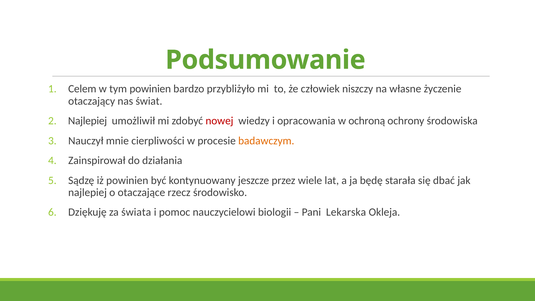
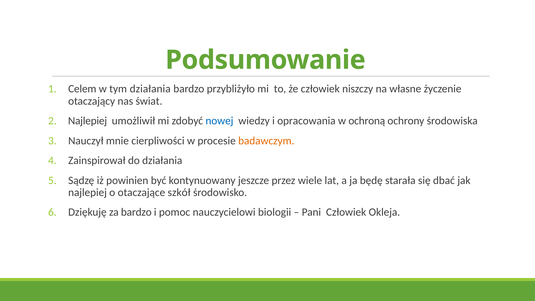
tym powinien: powinien -> działania (150, 89)
nowej colour: red -> blue (219, 121)
rzecz: rzecz -> szkół (179, 192)
za świata: świata -> bardzo (136, 212)
Pani Lekarska: Lekarska -> Człowiek (346, 212)
